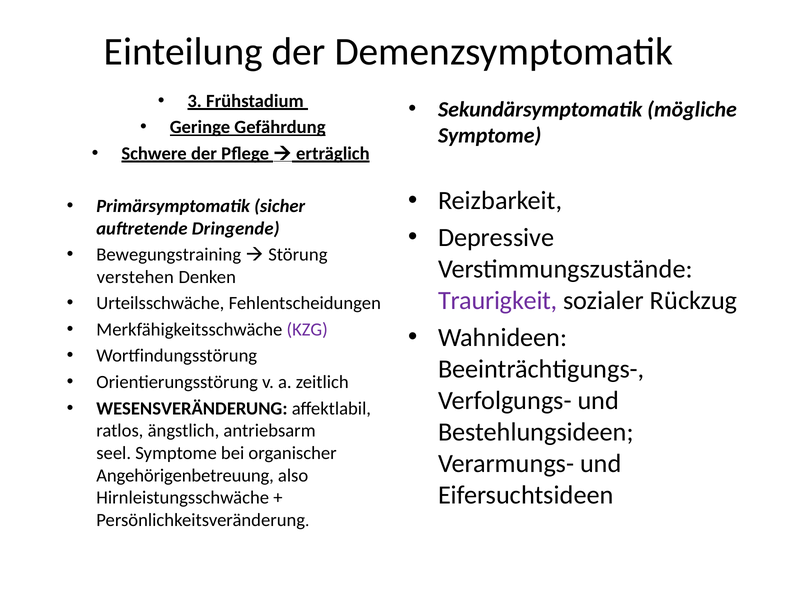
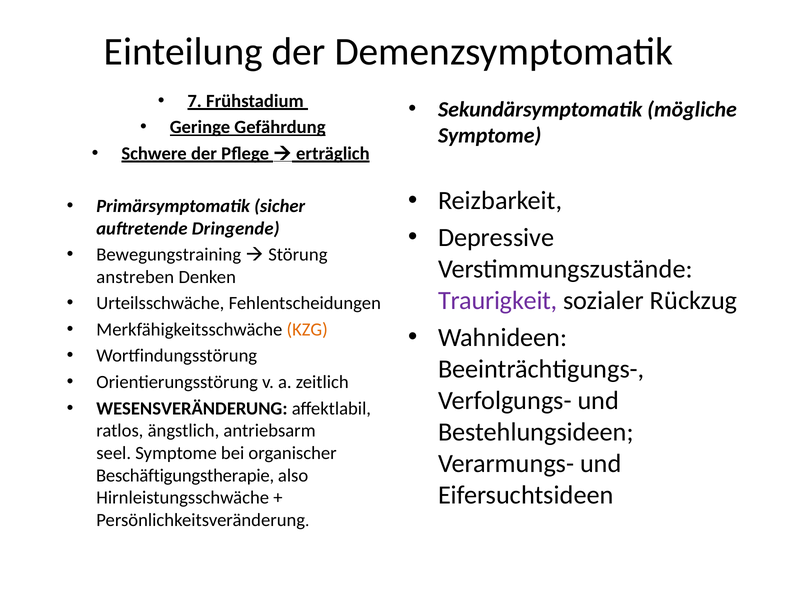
3: 3 -> 7 (195, 101)
verstehen: verstehen -> anstreben (135, 277)
KZG colour: purple -> orange (307, 330)
Angehörigenbetreuung: Angehörigenbetreuung -> Beschäftigungstherapie (185, 475)
